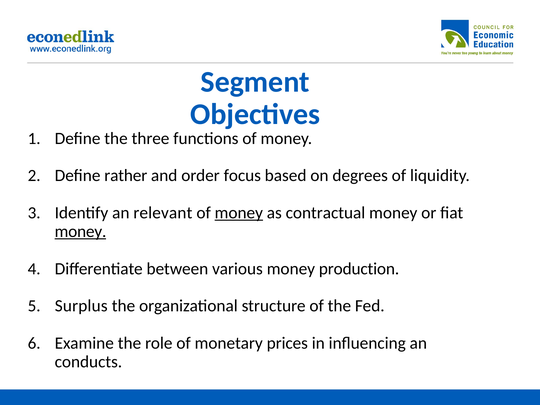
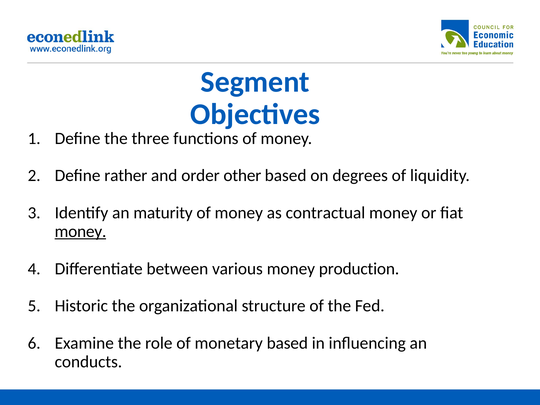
focus: focus -> other (242, 176)
relevant: relevant -> maturity (163, 213)
money underline: present -> none (239, 213)
Surplus: Surplus -> Historic (81, 306)
monetary prices: prices -> based (287, 343)
